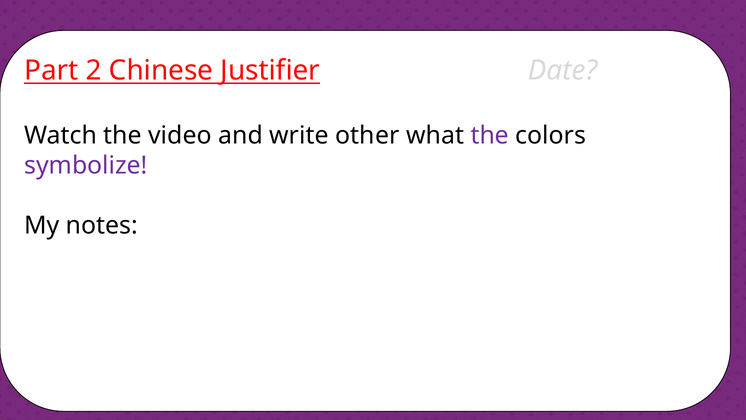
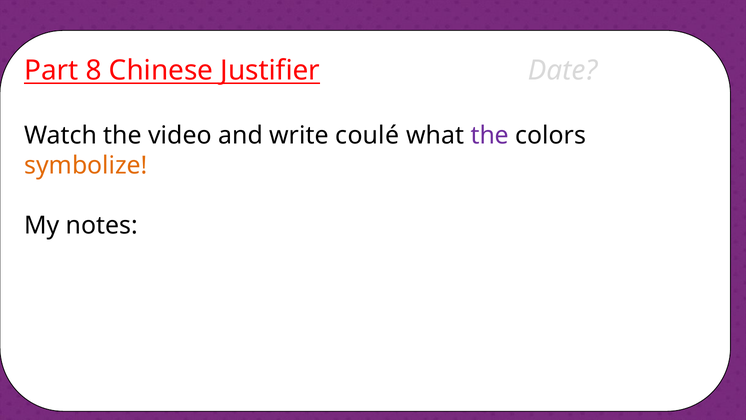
2: 2 -> 8 (94, 71)
other: other -> coulé (367, 136)
symbolize colour: purple -> orange (86, 165)
